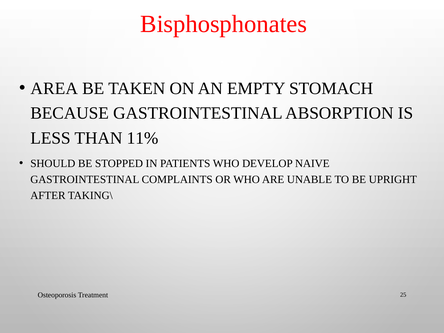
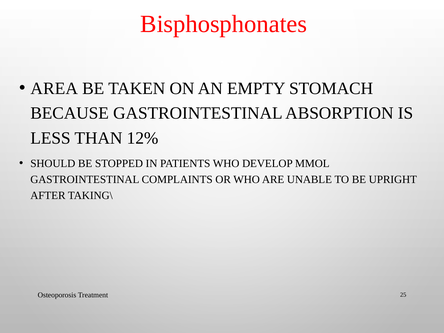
11%: 11% -> 12% (143, 138)
NAIVE: NAIVE -> MMOL (312, 163)
